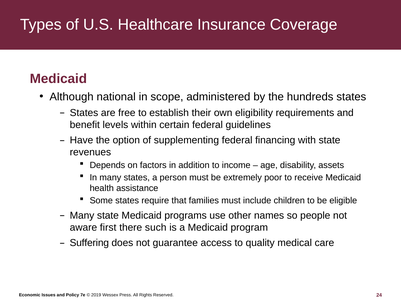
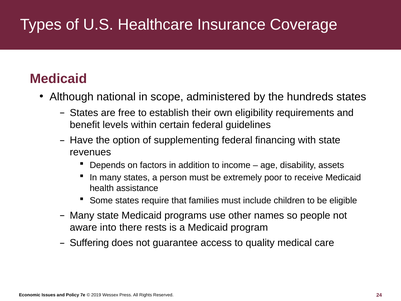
first: first -> into (108, 227)
such: such -> rests (156, 227)
